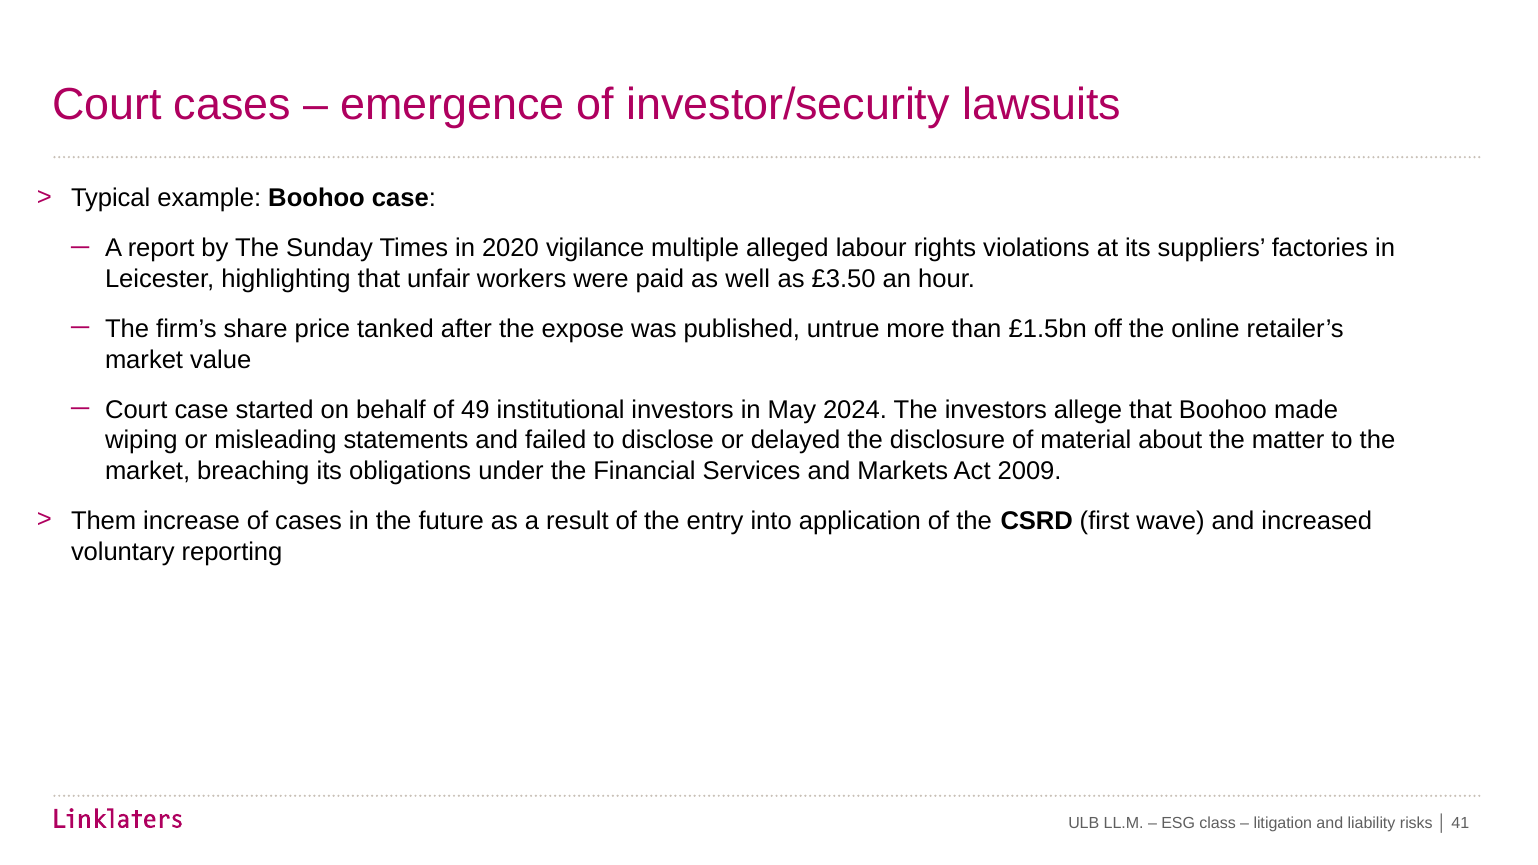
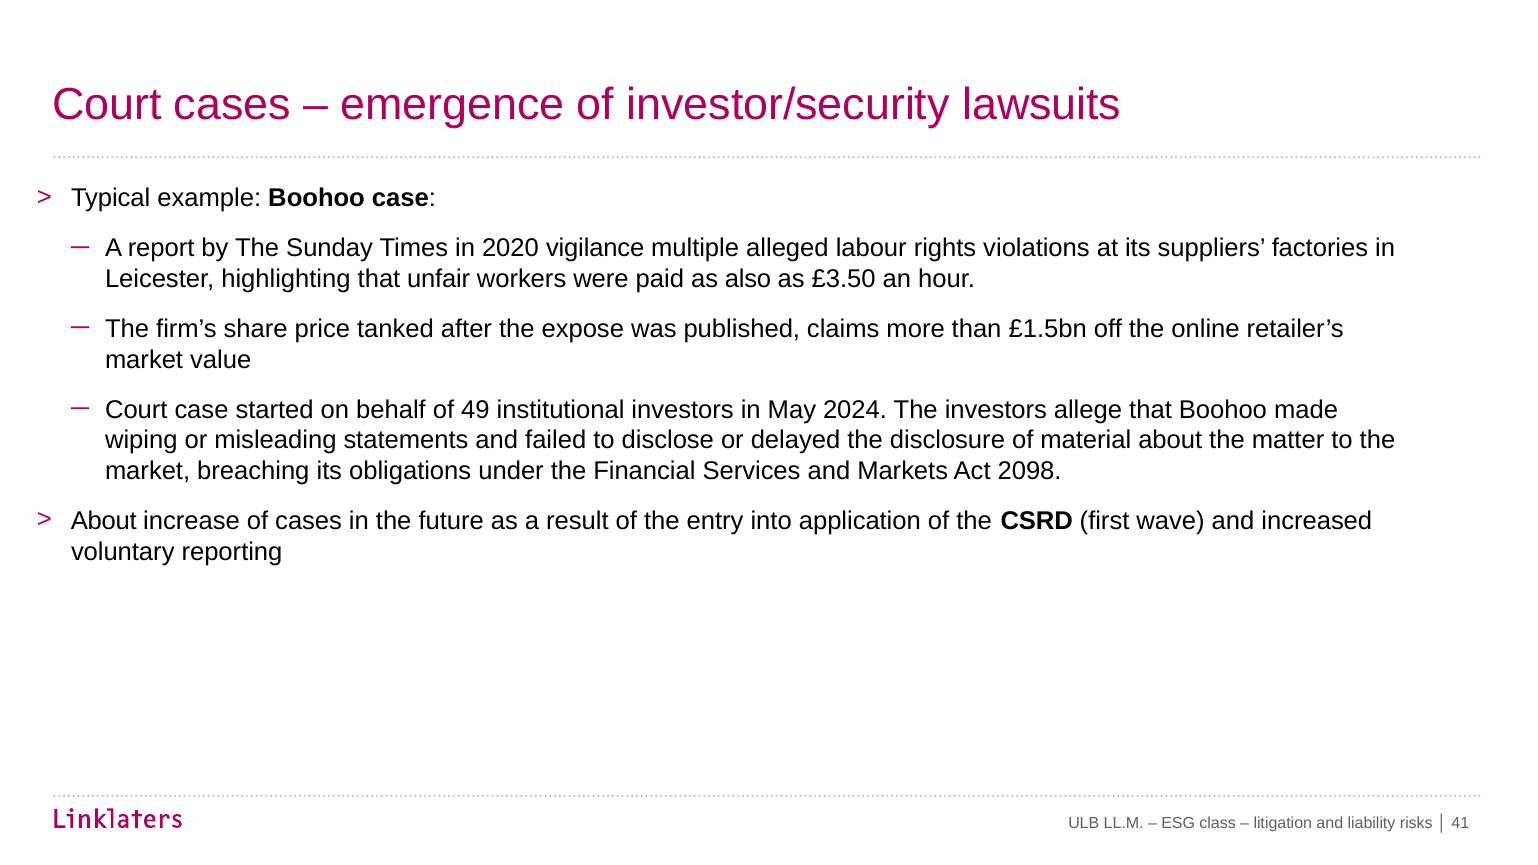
well: well -> also (748, 279)
untrue: untrue -> claims (843, 329)
2009: 2009 -> 2098 (1030, 471)
Them: Them -> About (104, 521)
